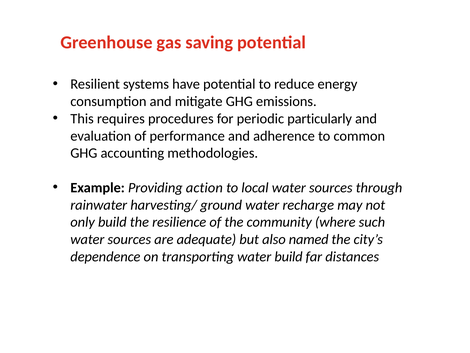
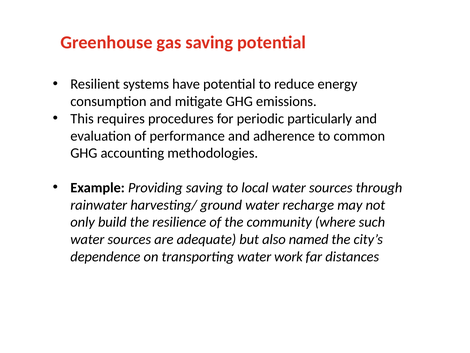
Providing action: action -> saving (204, 187)
water build: build -> work (289, 256)
